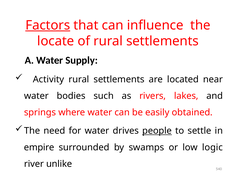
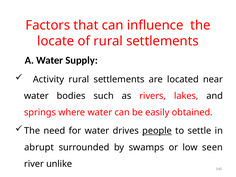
Factors underline: present -> none (48, 25)
empire: empire -> abrupt (39, 147)
logic: logic -> seen (212, 147)
